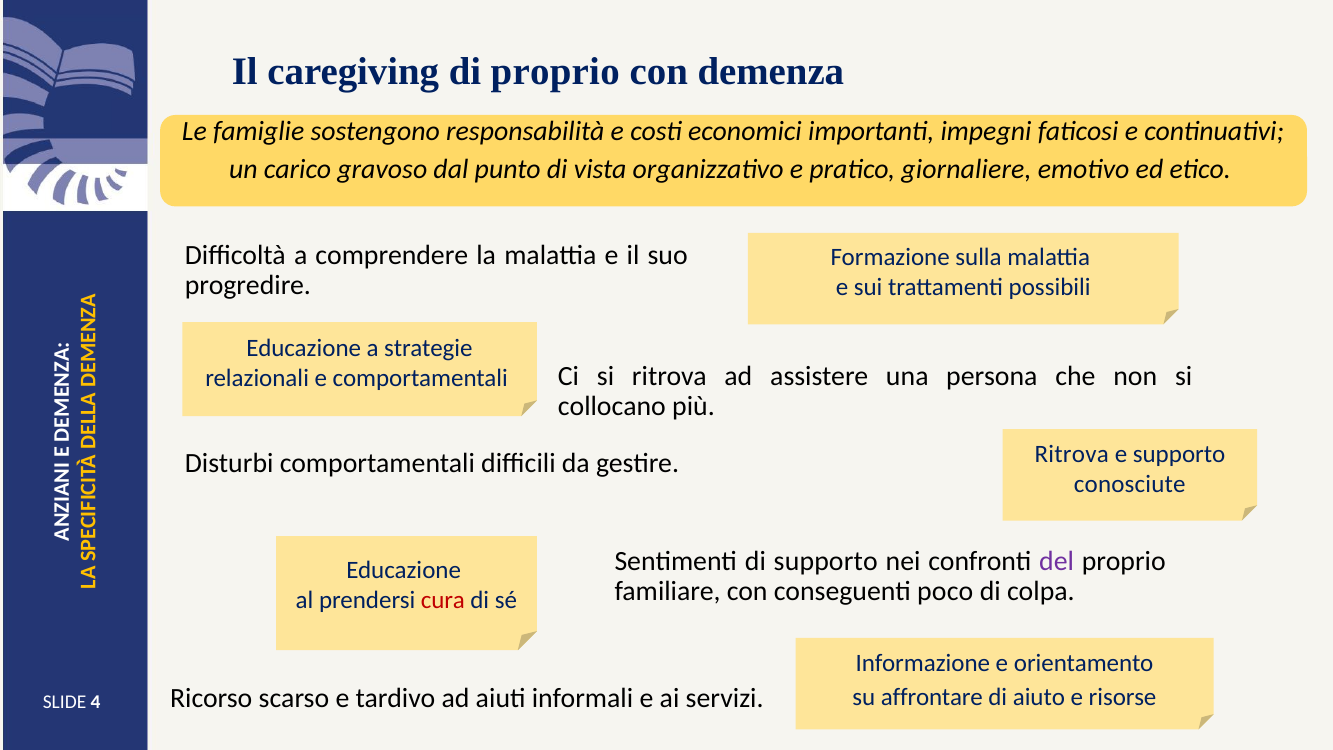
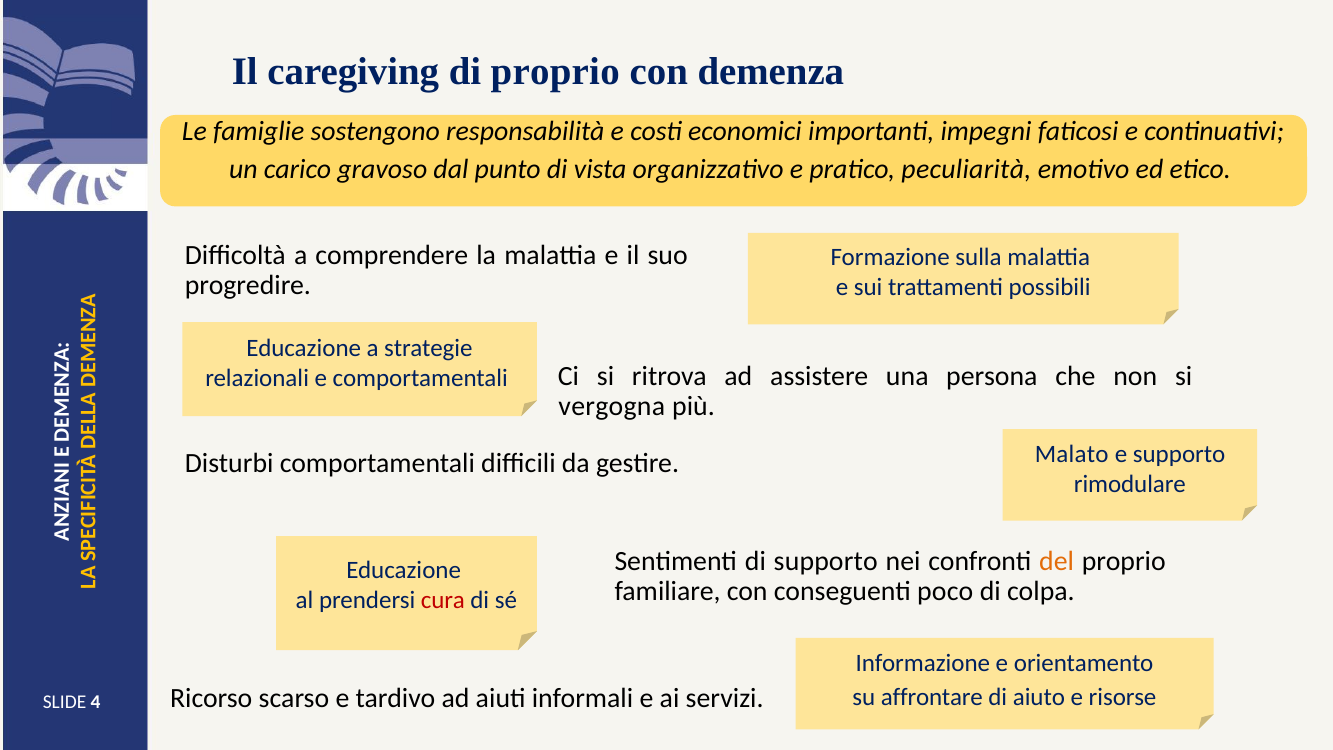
giornaliere: giornaliere -> peculiarità (966, 169)
collocano: collocano -> vergogna (612, 406)
Ritrova: Ritrova -> Malato (1072, 454)
conosciute: conosciute -> rimodulare (1130, 484)
del colour: purple -> orange (1057, 561)
